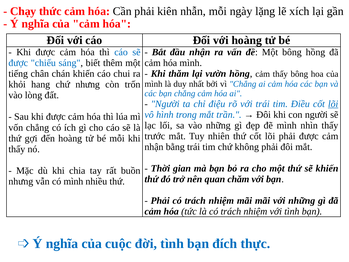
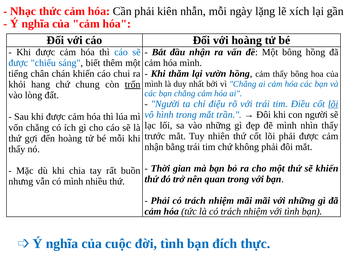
Chạy: Chạy -> Nhạc (23, 11)
chứ nhưng: nhưng -> chung (88, 84)
trốn underline: none -> present (133, 84)
quan chăm: chăm -> trong (238, 179)
